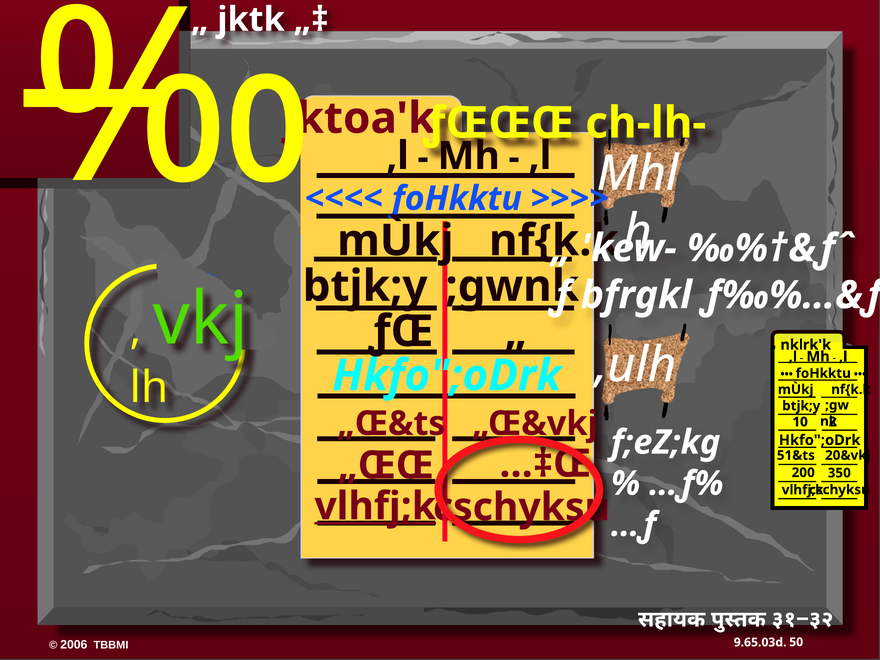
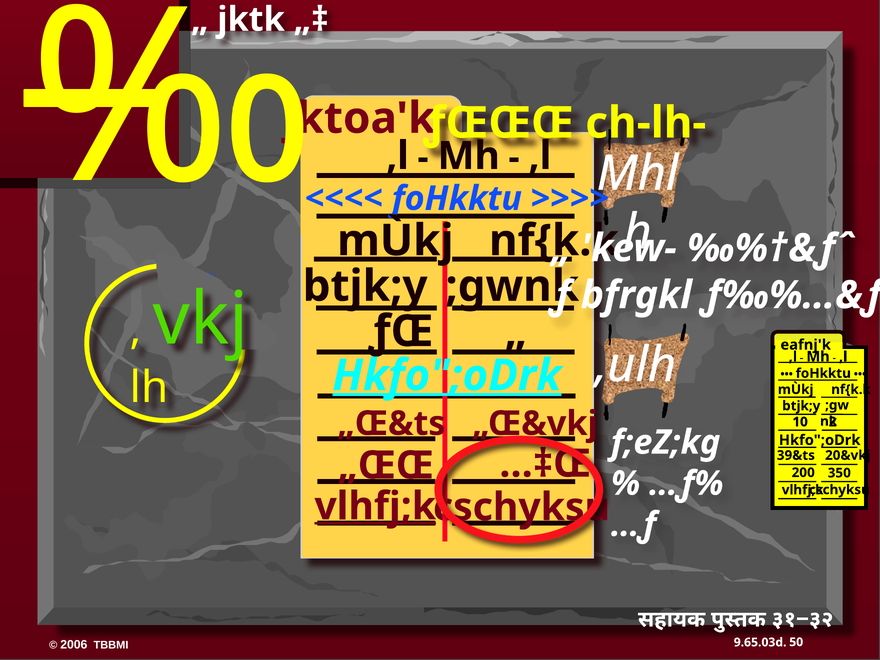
nklrk'k: nklrk'k -> eafnj'k (806, 345)
Hkfo";oDrk underline: none -> present (447, 376)
51&ts: 51&ts -> 39&ts (796, 455)
